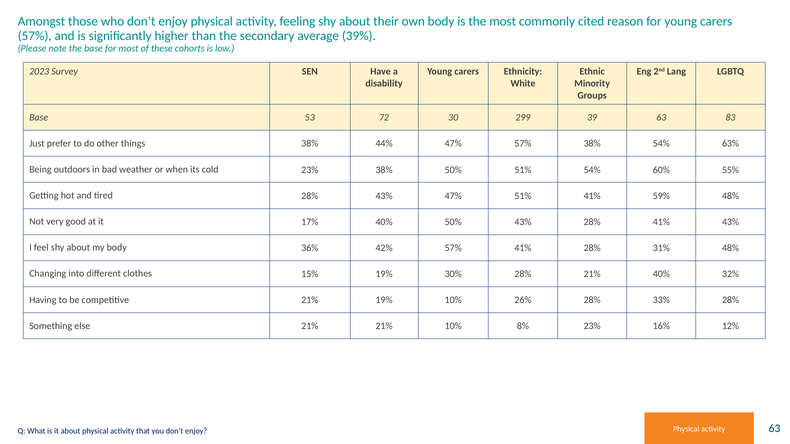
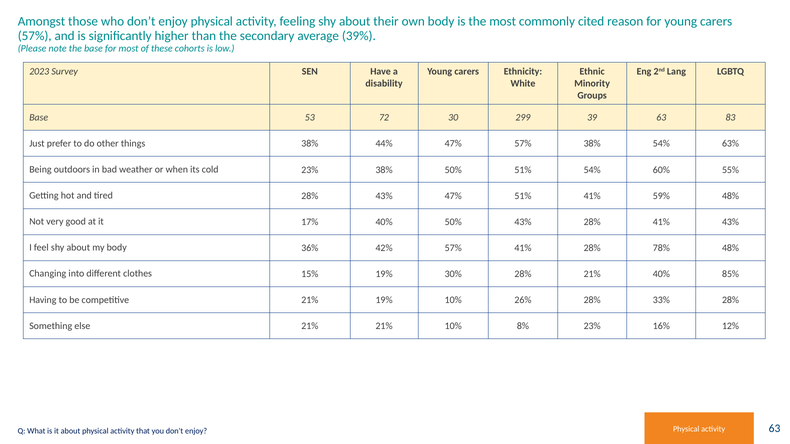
31%: 31% -> 78% (661, 248)
32%: 32% -> 85% (731, 274)
